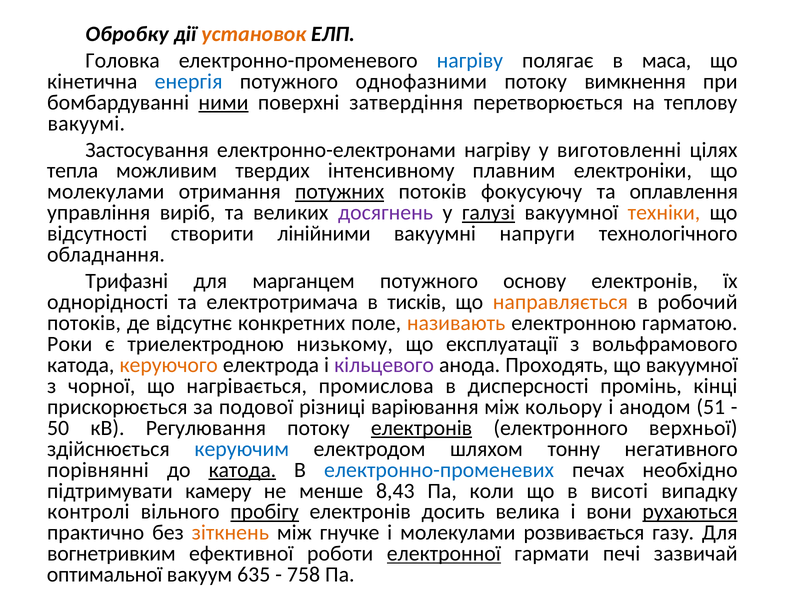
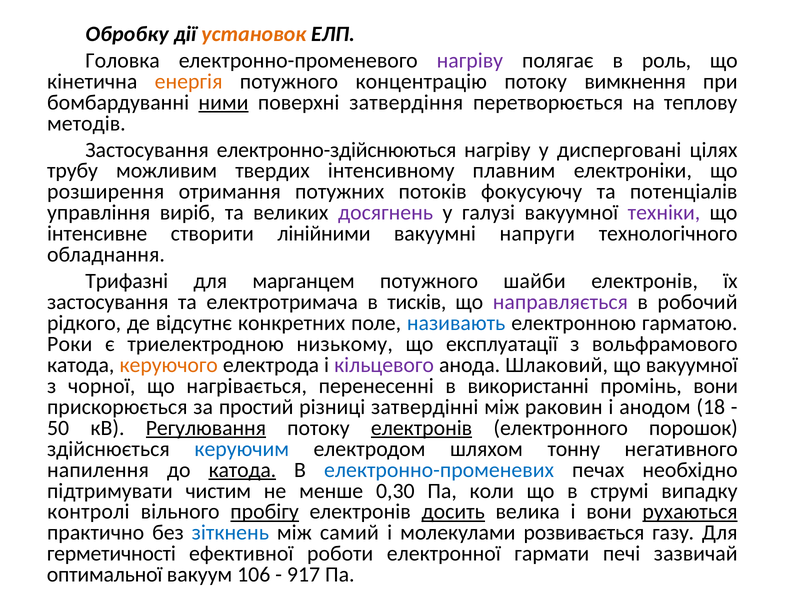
нагріву colour: blue -> purple (470, 60)
маса: маса -> роль (667, 60)
енергія colour: blue -> orange (189, 81)
однофазними: однофазними -> концентрацію (421, 81)
вакуумі: вакуумі -> методів (86, 123)
електронно-електронами: електронно-електронами -> електронно-здійснюються (337, 150)
виготовленні: виготовленні -> дисперговані (619, 150)
тепла: тепла -> трубу (73, 171)
молекулами: молекулами -> розширення (106, 192)
потужних underline: present -> none (340, 192)
оплавлення: оплавлення -> потенціалів (684, 192)
галузі underline: present -> none (488, 213)
техніки colour: orange -> purple (664, 213)
відсутності: відсутності -> інтенсивне (97, 234)
основу: основу -> шайби (535, 281)
однорідності: однорідності -> застосування (108, 302)
направляється colour: orange -> purple (560, 302)
потоків: потоків -> рідкого (84, 323)
називають colour: orange -> blue (456, 323)
Проходять: Проходять -> Шлаковий (557, 365)
промислова: промислова -> перенесенні (376, 386)
дисперсності: дисперсності -> використанні (528, 386)
промінь кінці: кінці -> вони (716, 386)
подової: подової -> простий (256, 407)
варіювання: варіювання -> затвердінні (425, 407)
кольору: кольору -> раковин (564, 407)
51: 51 -> 18 (711, 407)
Регулювання underline: none -> present (206, 428)
верхньої: верхньої -> порошок (693, 428)
порівнянні: порівнянні -> напилення (98, 470)
камеру: камеру -> чистим (218, 491)
8,43: 8,43 -> 0,30 (395, 491)
висоті: висоті -> струмі (619, 491)
досить underline: none -> present (453, 512)
зіткнень colour: orange -> blue (230, 533)
гнучке: гнучке -> самий (349, 533)
вогнетривким: вогнетривким -> герметичності (111, 553)
електронної underline: present -> none (444, 553)
635: 635 -> 106 (254, 574)
758: 758 -> 917 (304, 574)
